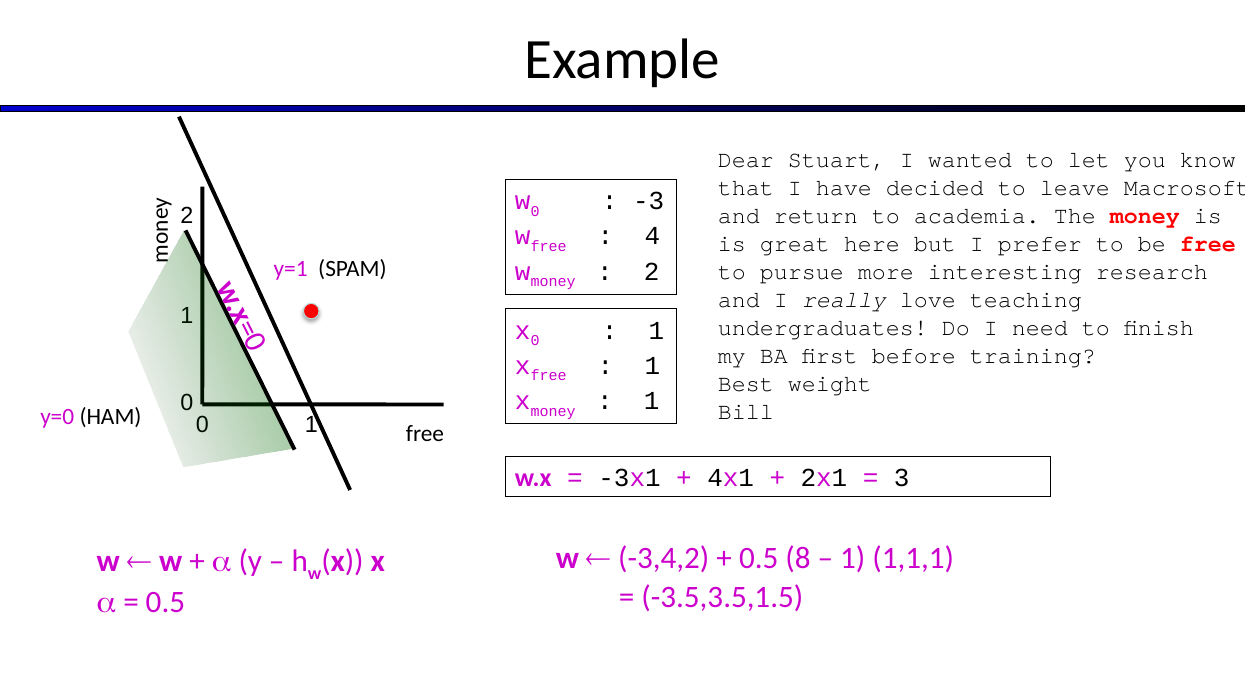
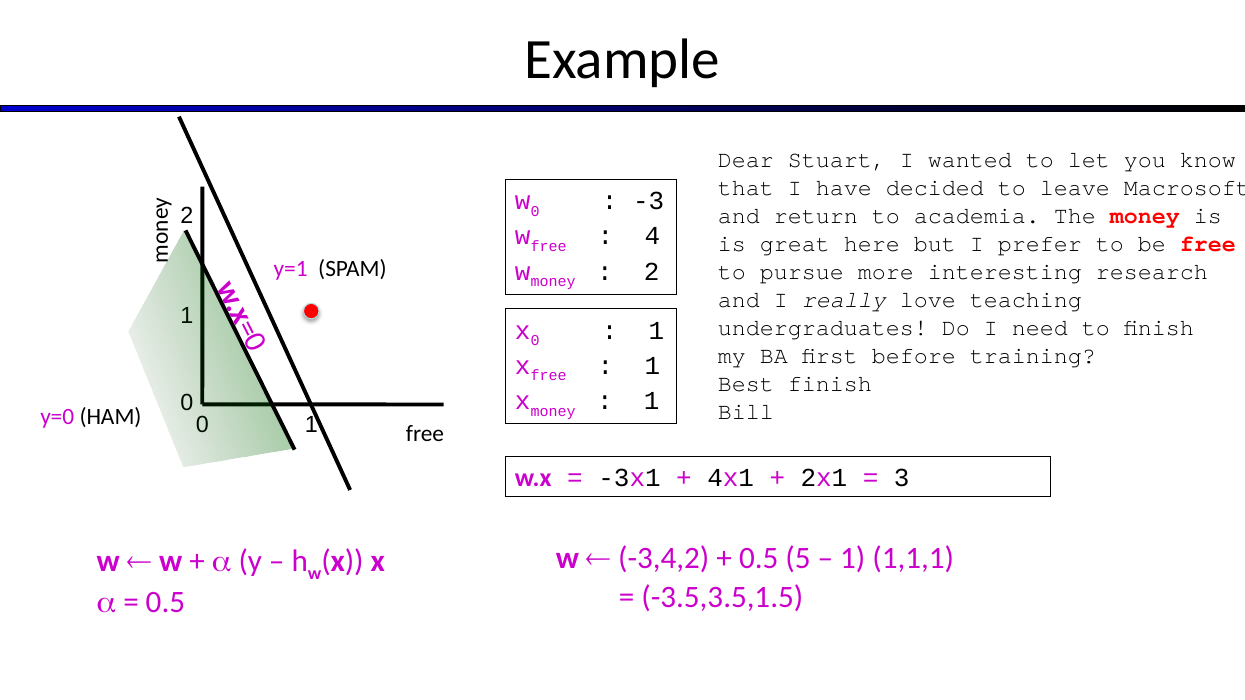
Best weight: weight -> finish (830, 384)
8: 8 -> 5 (798, 558)
